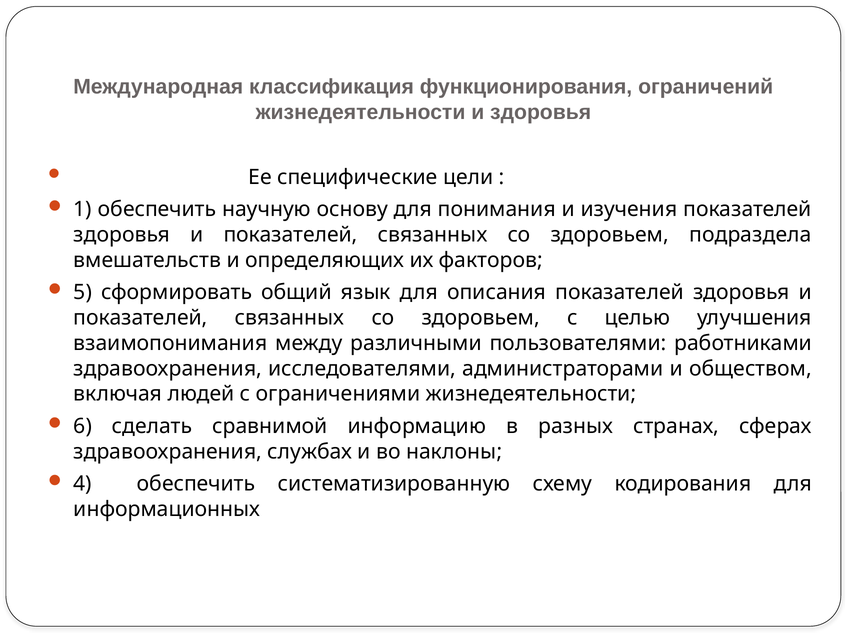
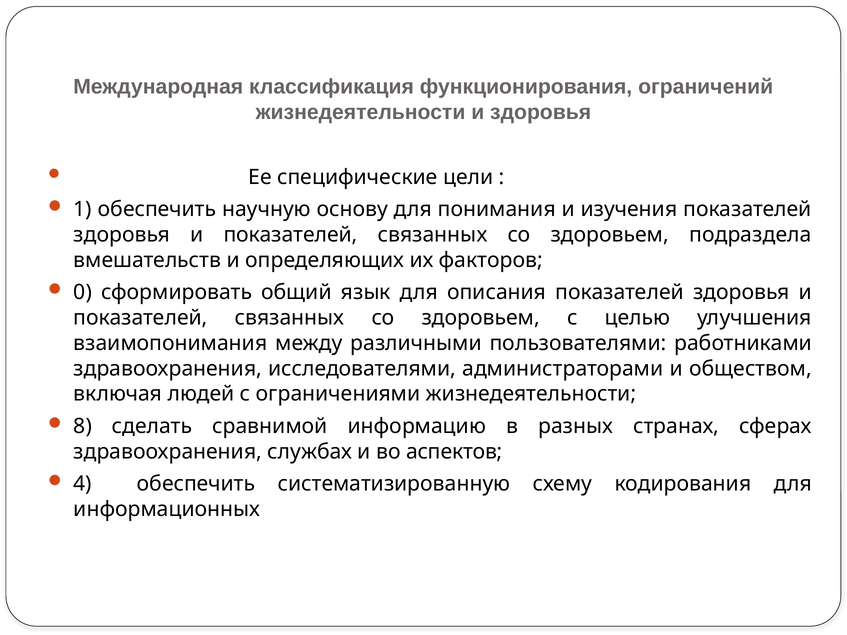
5: 5 -> 0 (83, 292)
6: 6 -> 8 (83, 426)
наклоны: наклоны -> аспектов (454, 452)
